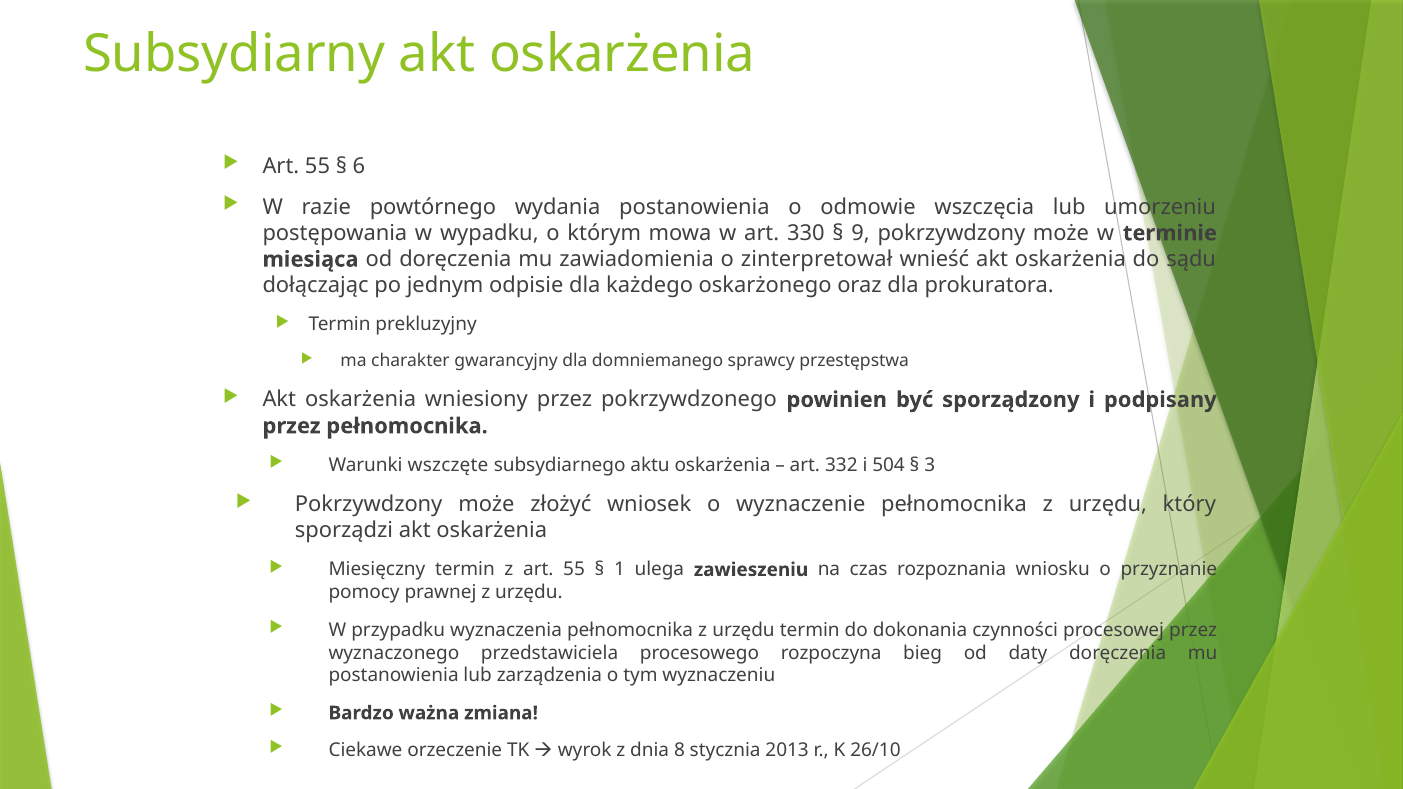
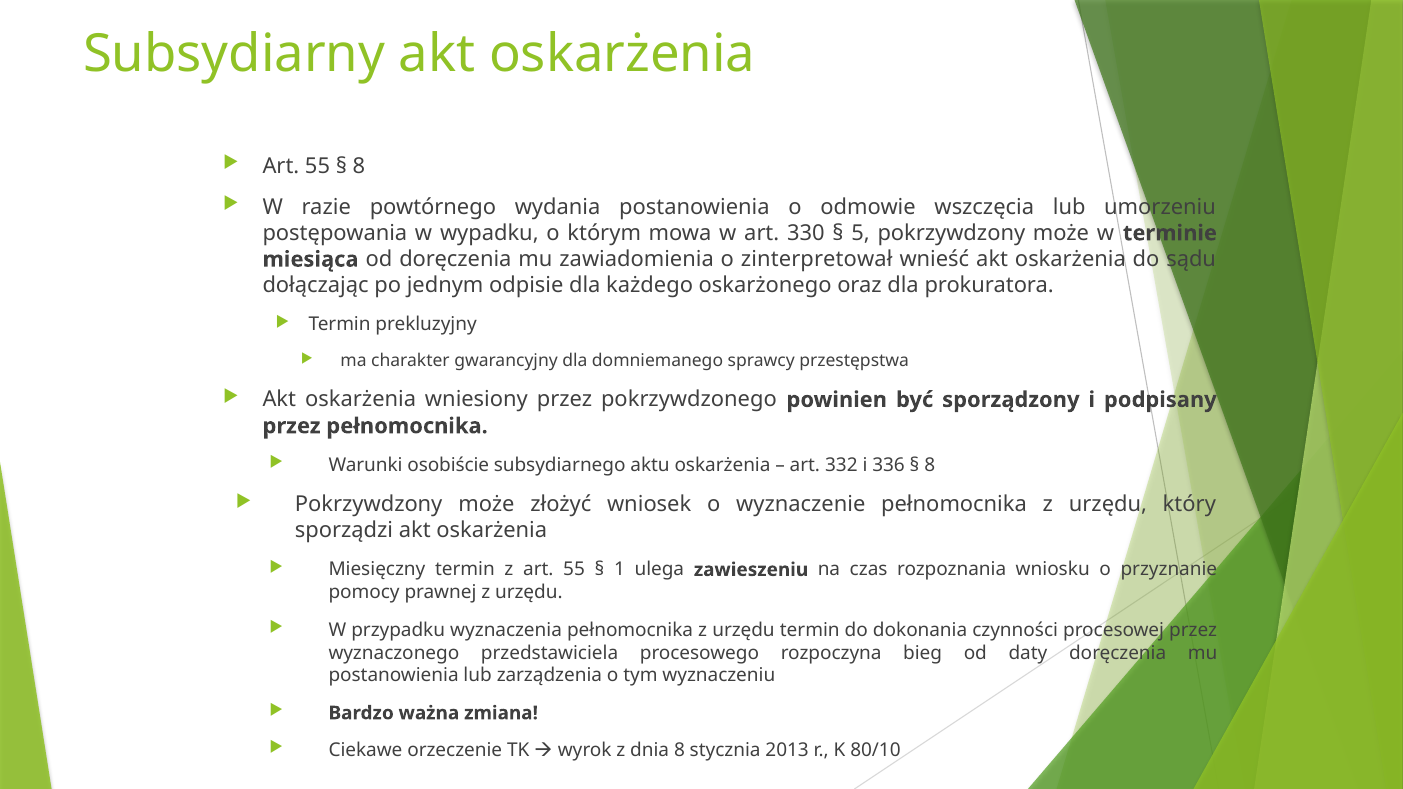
6: 6 -> 8 (359, 166)
9: 9 -> 5 (861, 233)
wszczęte: wszczęte -> osobiście (448, 465)
504: 504 -> 336 (889, 465)
3: 3 -> 8 (930, 465)
26/10: 26/10 -> 80/10 (876, 751)
